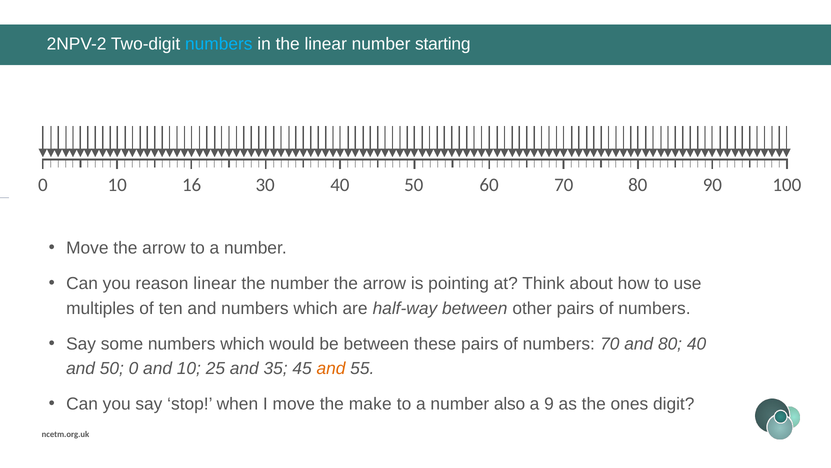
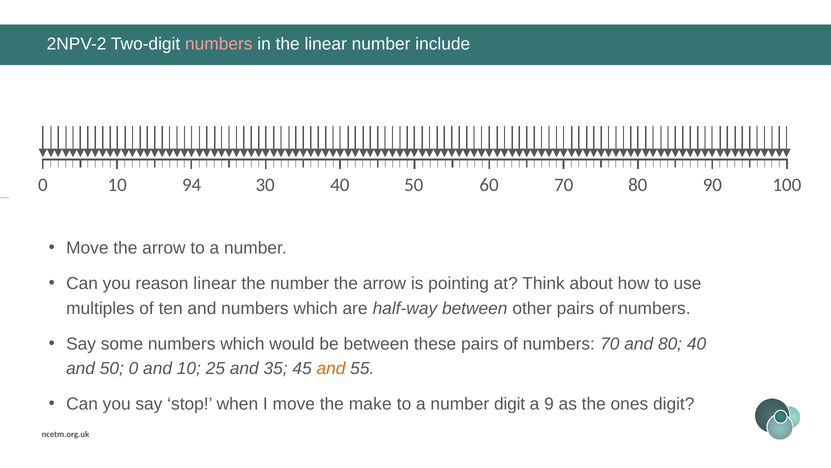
numbers colour: light blue -> pink (219, 44)
starting: starting -> include (443, 44)
16: 16 -> 94 (192, 185)
number also: also -> digit (510, 404)
